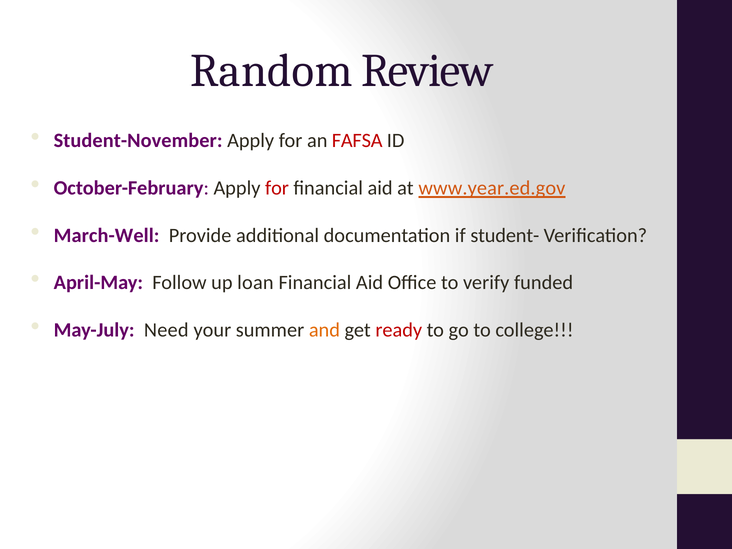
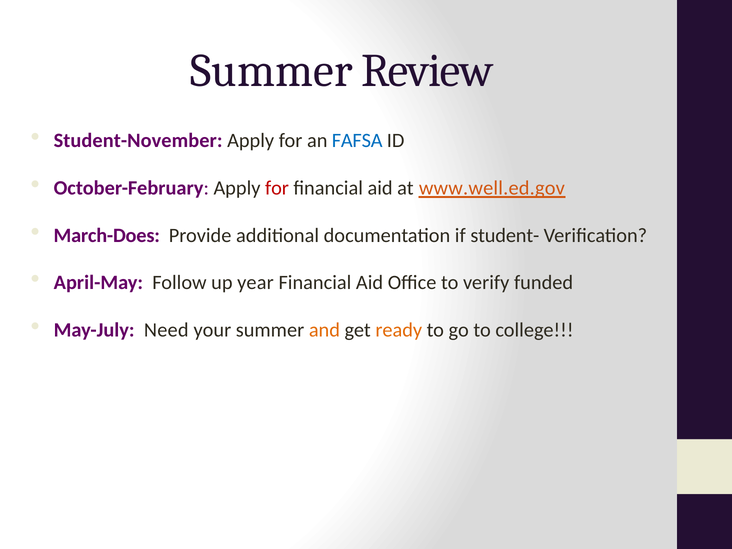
Random: Random -> Summer (271, 71)
FAFSA colour: red -> blue (357, 141)
www.year.ed.gov: www.year.ed.gov -> www.well.ed.gov (492, 188)
March-Well: March-Well -> March-Does (107, 235)
loan: loan -> year (255, 283)
ready colour: red -> orange (399, 330)
